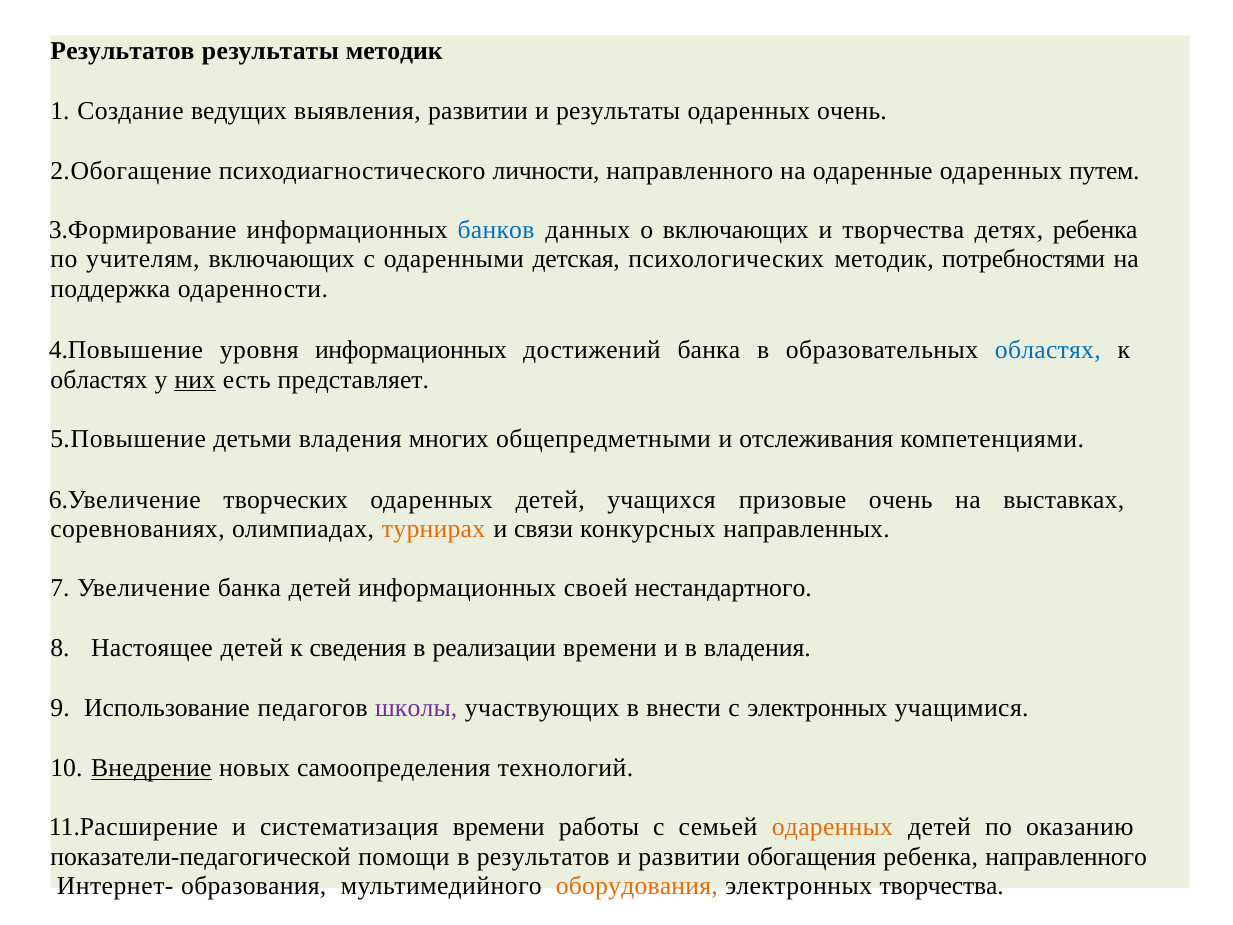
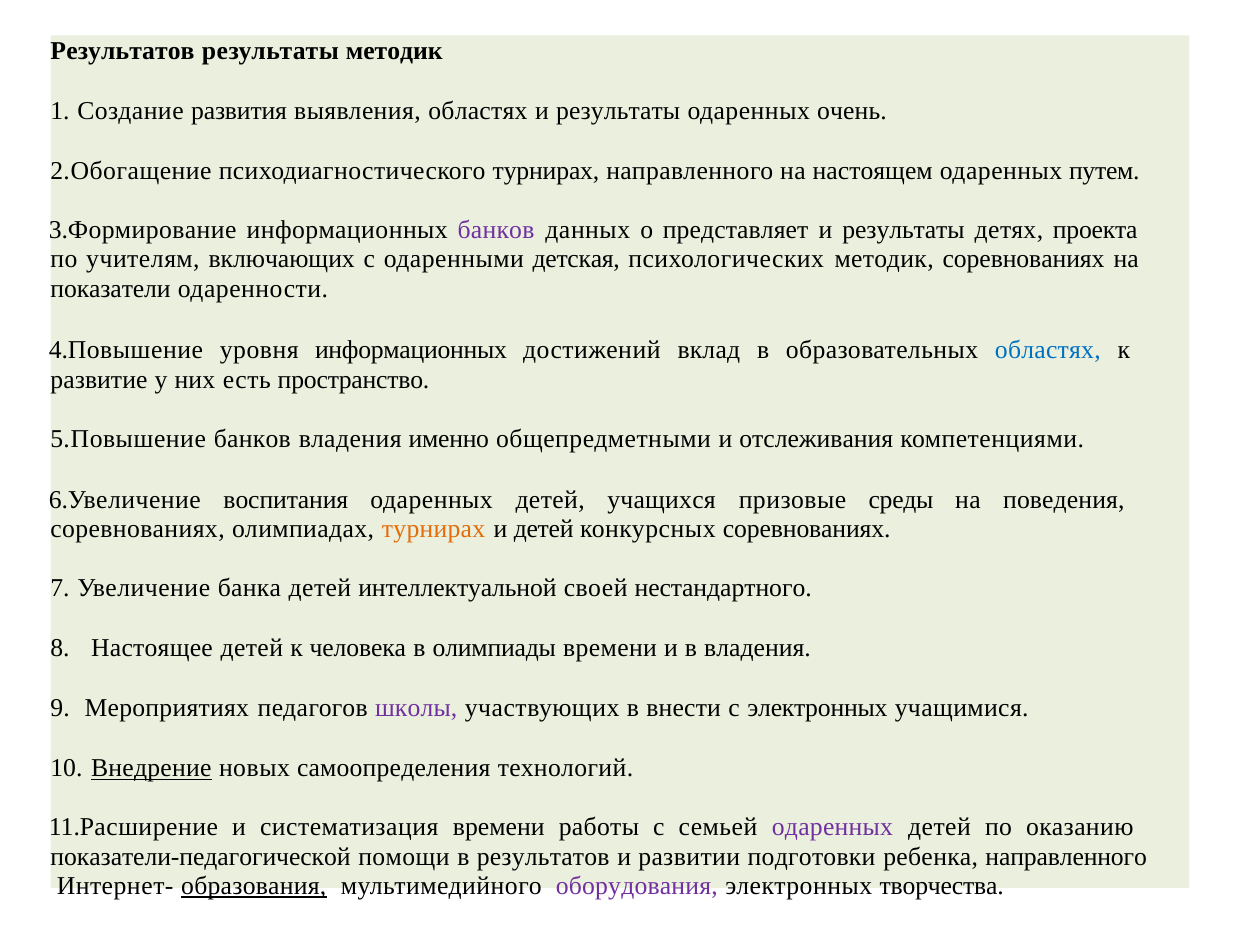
ведущих: ведущих -> развития (239, 111)
выявления развитии: развитии -> областях (478, 111)
психодиагностического личности: личности -> турнирах (546, 171)
одаренные: одаренные -> настоящем (873, 171)
банков colour: blue -> purple (496, 230)
о включающих: включающих -> представляет (736, 230)
творчества: творчества -> результаты (903, 230)
детях ребенка: ребенка -> проекта (1095, 230)
методик потребностями: потребностями -> соревнованиях (1024, 259)
поддержка: поддержка -> показатели (111, 289)
достижений банка: банка -> вклад (709, 350)
областях: областях -> развитие (99, 379)
них underline: present -> none (195, 379)
представляет: представляет -> пространство (354, 379)
детьми: детьми -> банков (252, 439)
многих: многих -> именно (449, 439)
творческих: творческих -> воспитания (286, 500)
призовые очень: очень -> среды (901, 500)
выставках: выставках -> поведения (1064, 500)
и связи: связи -> детей (544, 529)
конкурсных направленных: направленных -> соревнованиях (807, 529)
детей информационных: информационных -> интеллектуальной (457, 588)
сведения: сведения -> человека (358, 648)
реализации: реализации -> олимпиады (494, 648)
Использование: Использование -> Мероприятиях (167, 708)
одаренных colour: orange -> purple (832, 827)
обогащения: обогащения -> подготовки (812, 857)
образования underline: none -> present (254, 886)
оборудования colour: orange -> purple (637, 886)
